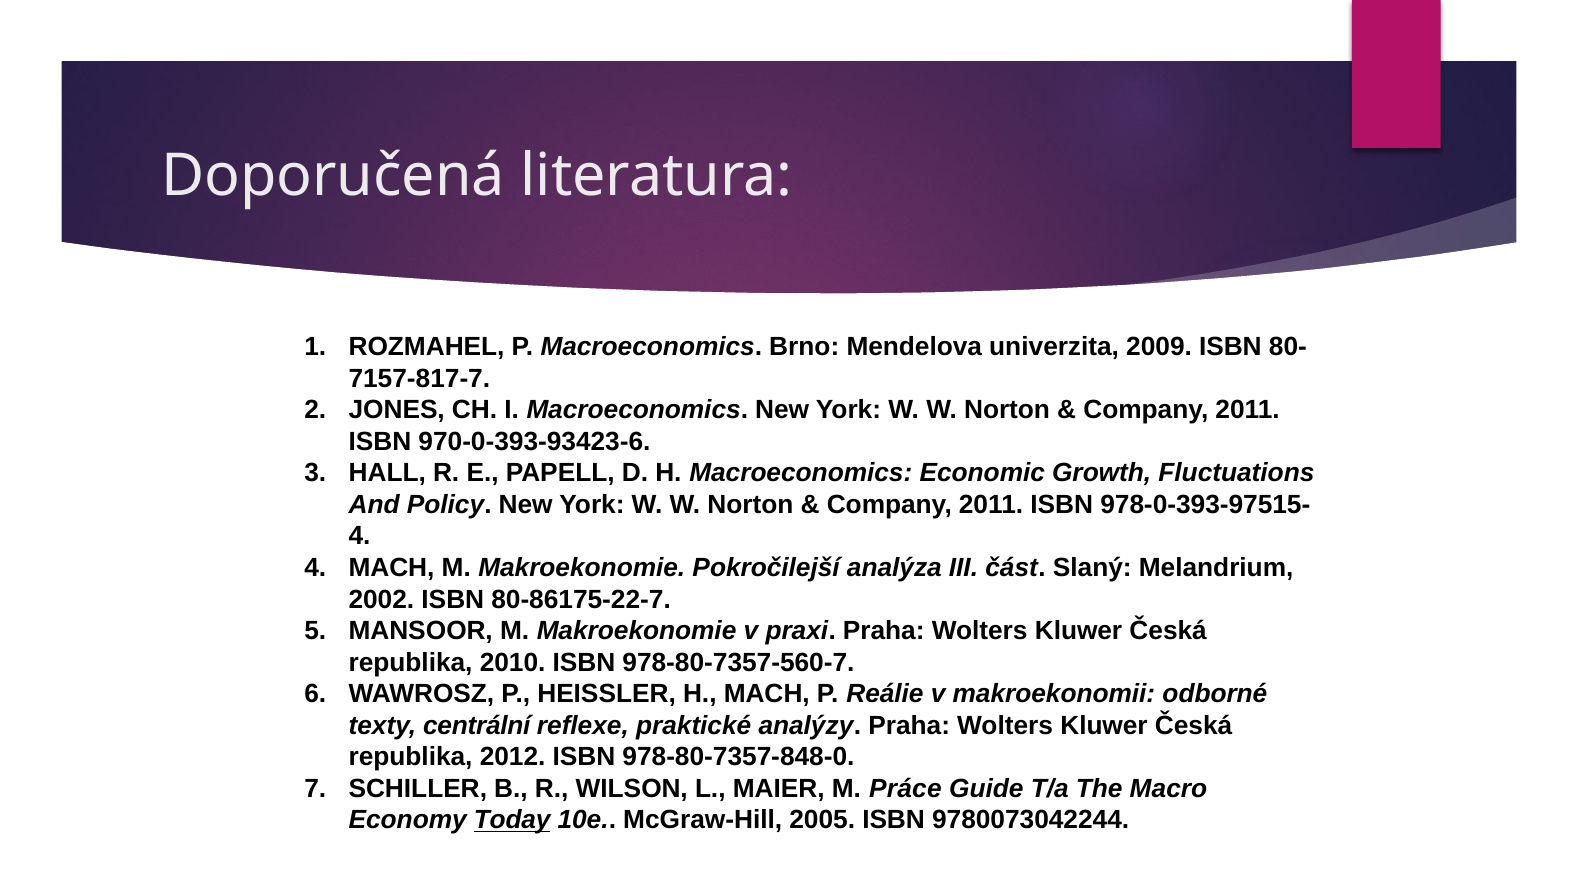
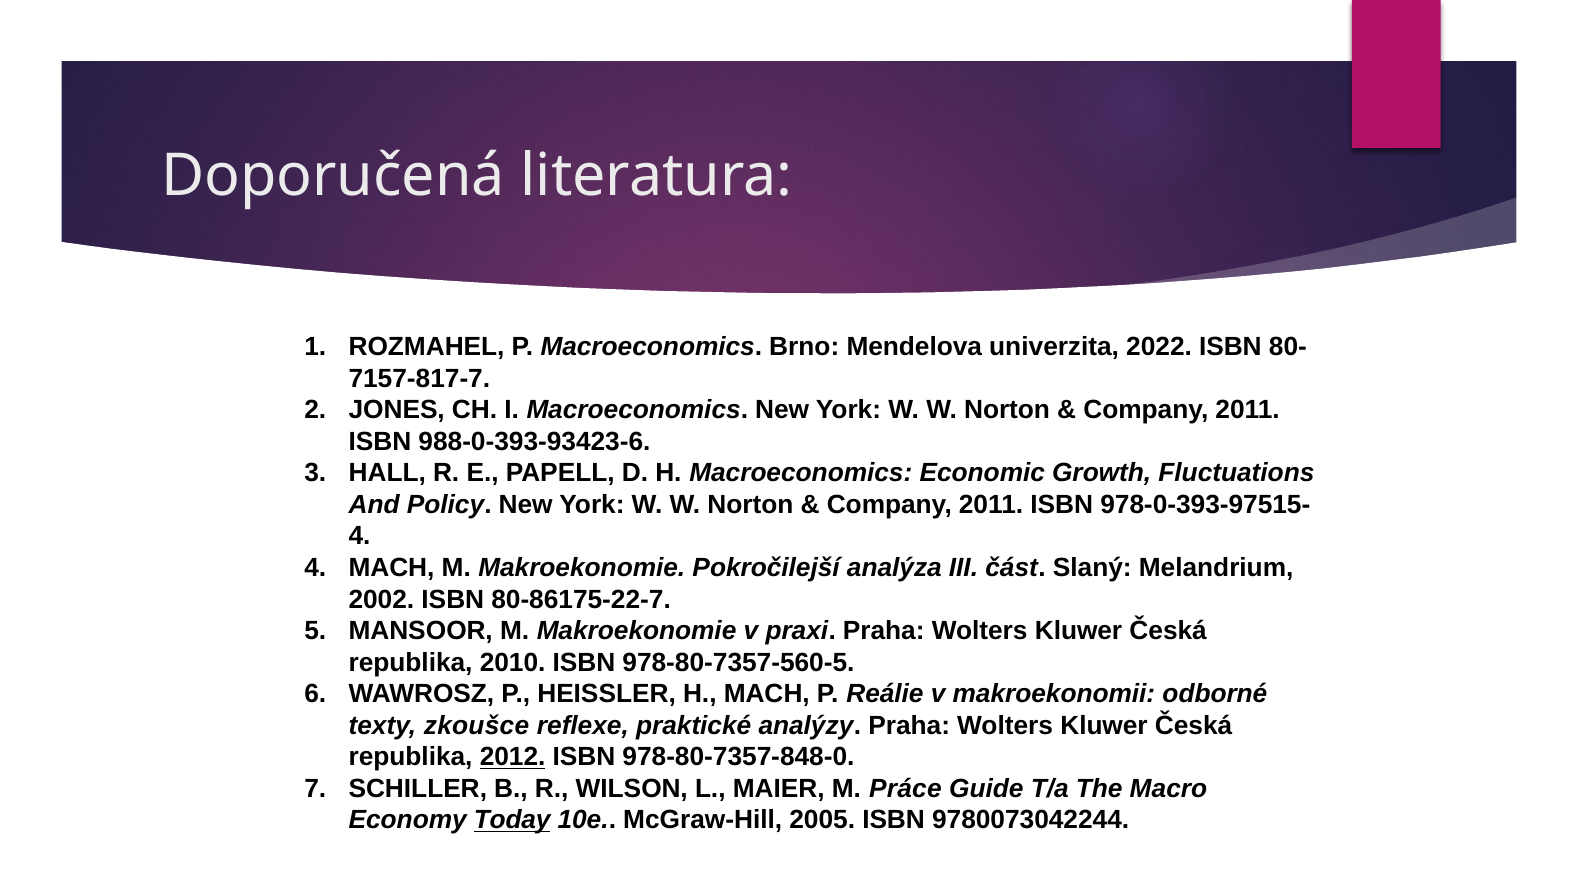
2009: 2009 -> 2022 (1159, 347)
970-0-393-93423-6: 970-0-393-93423-6 -> 988-0-393-93423-6 (534, 442)
978-80-7357-560-7: 978-80-7357-560-7 -> 978-80-7357-560-5 (738, 663)
centrální: centrální -> zkoušce (477, 726)
2012 underline: none -> present (513, 757)
